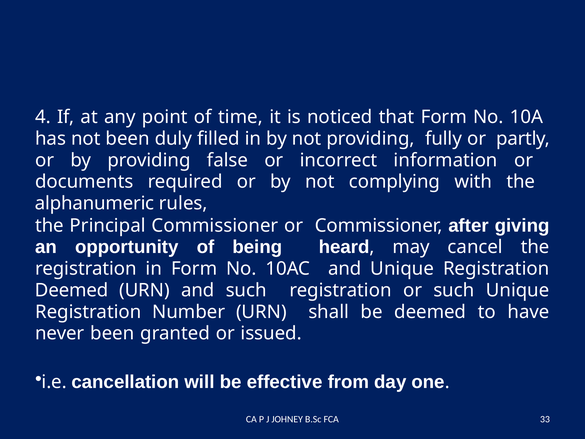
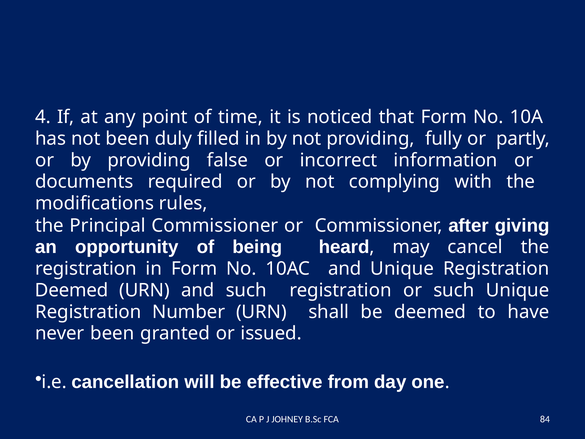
alphanumeric: alphanumeric -> modifications (95, 203)
33: 33 -> 84 (545, 419)
